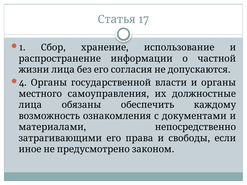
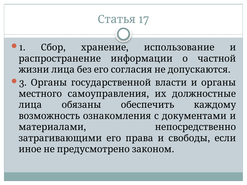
4: 4 -> 3 (23, 83)
